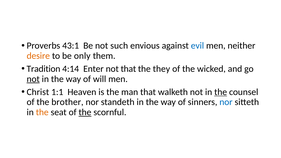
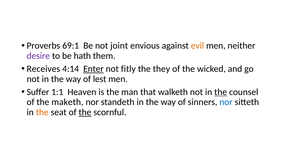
43:1: 43:1 -> 69:1 (71, 46)
such: such -> joint (119, 46)
evil colour: blue -> orange (197, 46)
desire colour: orange -> purple (38, 56)
only: only -> hath (82, 56)
Tradition: Tradition -> Receives (43, 69)
Enter underline: none -> present (93, 69)
not that: that -> fitly (128, 69)
not underline: present -> none (33, 79)
will: will -> lest (100, 79)
Christ: Christ -> Suffer (38, 92)
brother: brother -> maketh (67, 102)
